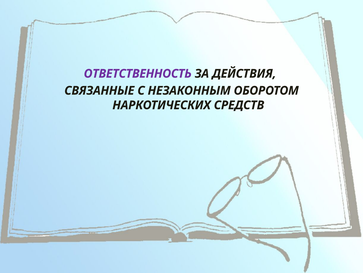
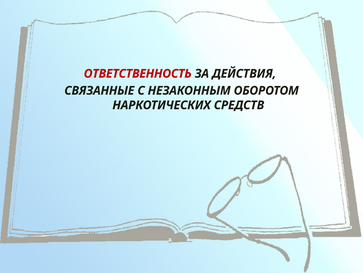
ОТВЕТСТВЕННОСТЬ colour: purple -> red (138, 73)
